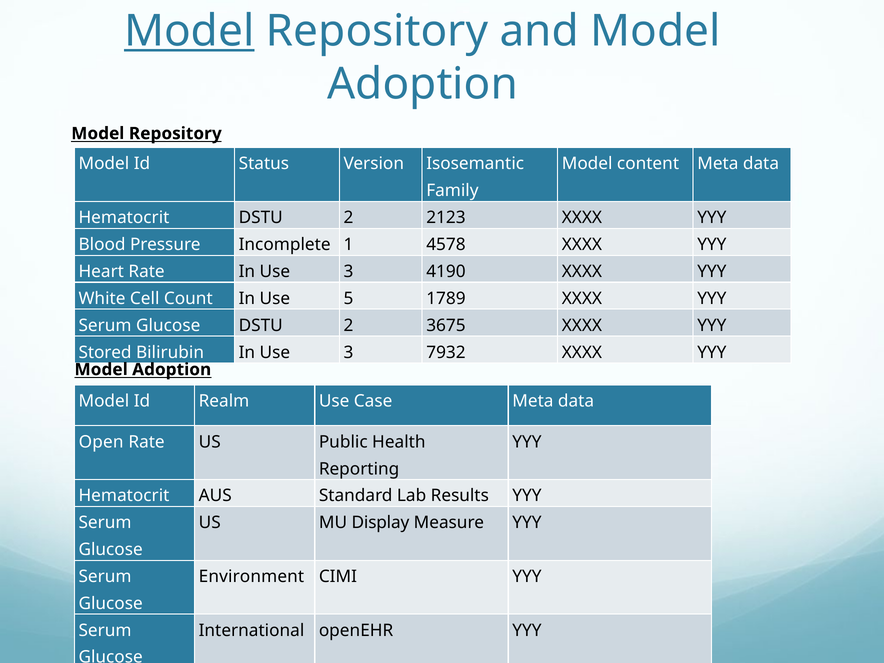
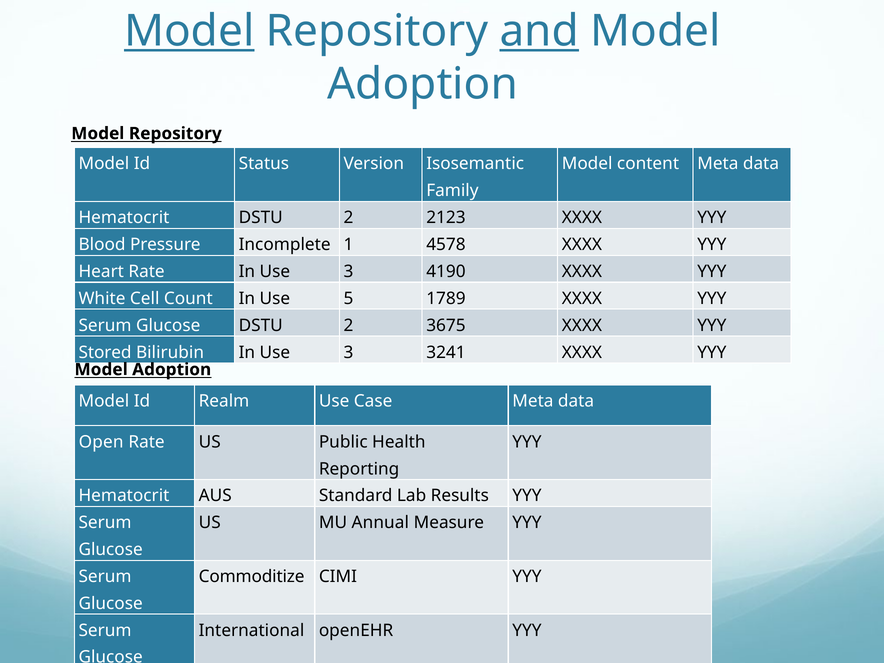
and underline: none -> present (539, 31)
7932: 7932 -> 3241 (446, 352)
Display: Display -> Annual (380, 523)
Environment: Environment -> Commoditize (252, 577)
